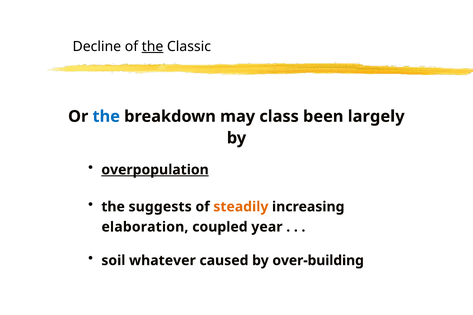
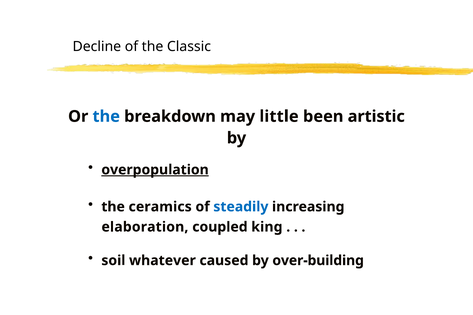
the underline: present -> none (153, 47)
class: class -> little (279, 117)
largely: largely -> artistic (376, 117)
suggests: suggests -> ceramics (160, 207)
steadily colour: orange -> blue (241, 207)
year: year -> king (267, 227)
